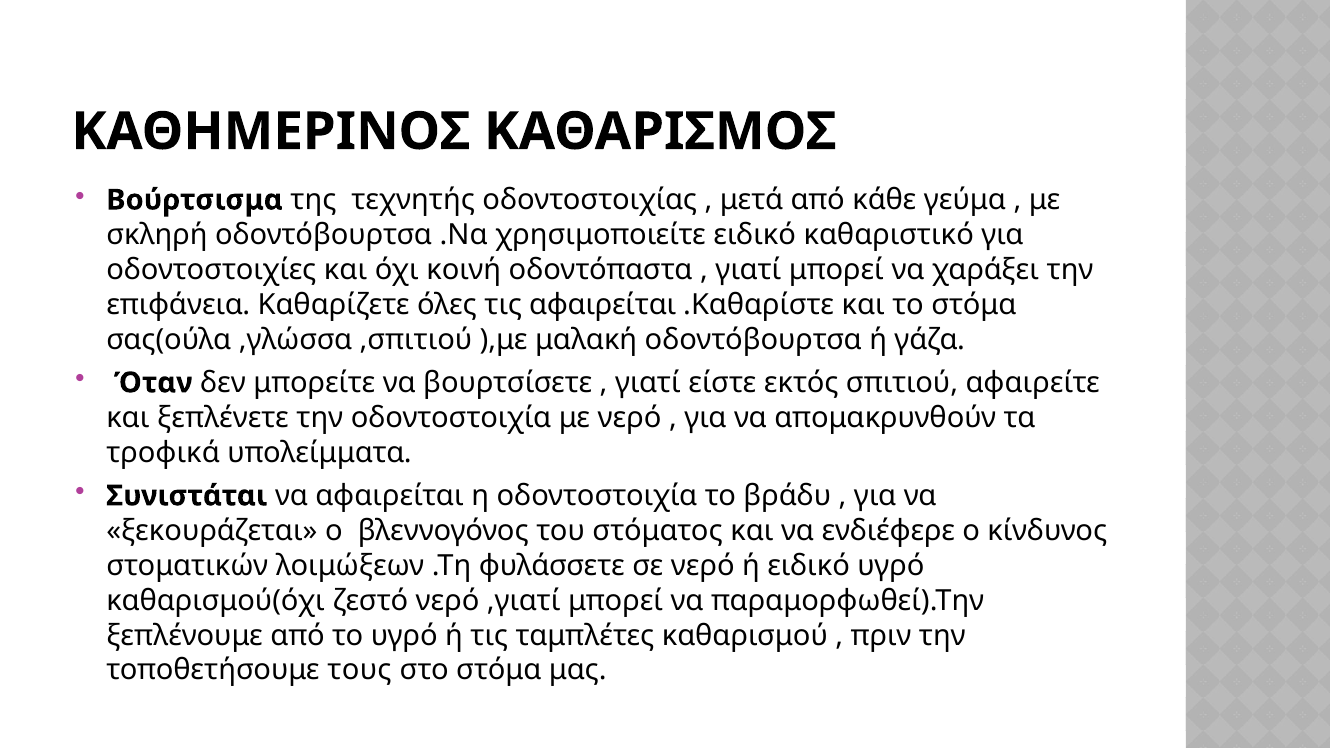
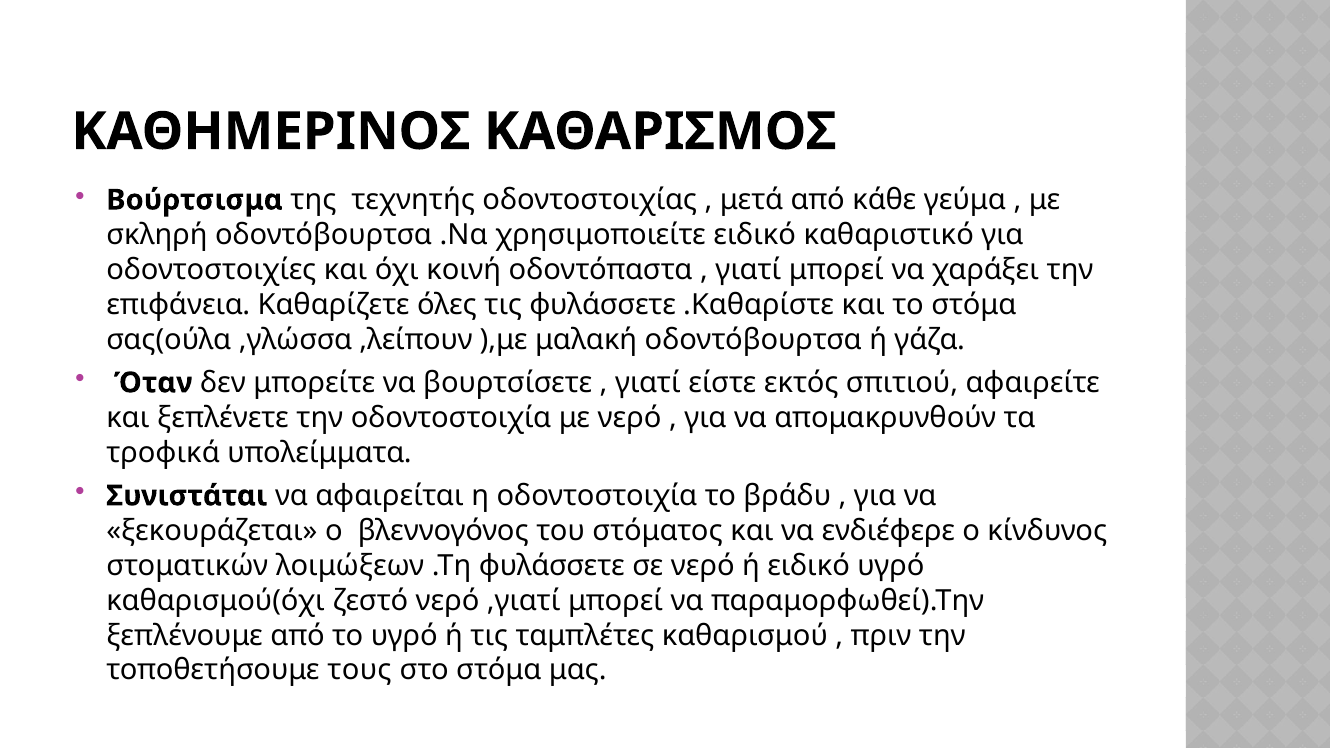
τις αφαιρείται: αφαιρείται -> φυλάσσετε (603, 305)
,σπιτιού: ,σπιτιού -> ,λείπουν (416, 340)
